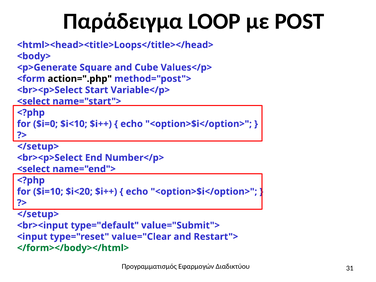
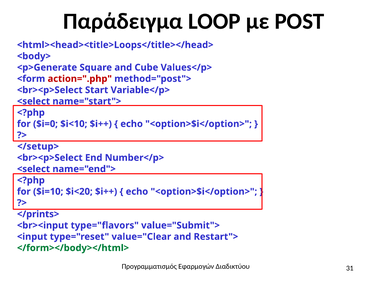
action=".php colour: black -> red (80, 79)
</setup>: </setup> -> </prints> (38, 214)
type="default: type="default -> type="flavors (105, 225)
